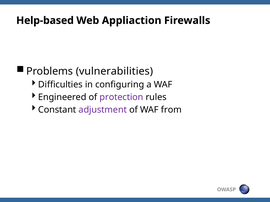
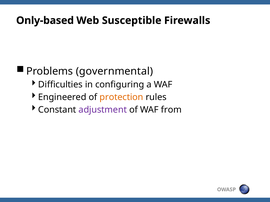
Help-based: Help-based -> Only-based (45, 21)
Appliaction: Appliaction -> Susceptible (132, 21)
vulnerabilities: vulnerabilities -> governmental (114, 71)
protection colour: purple -> orange (121, 97)
